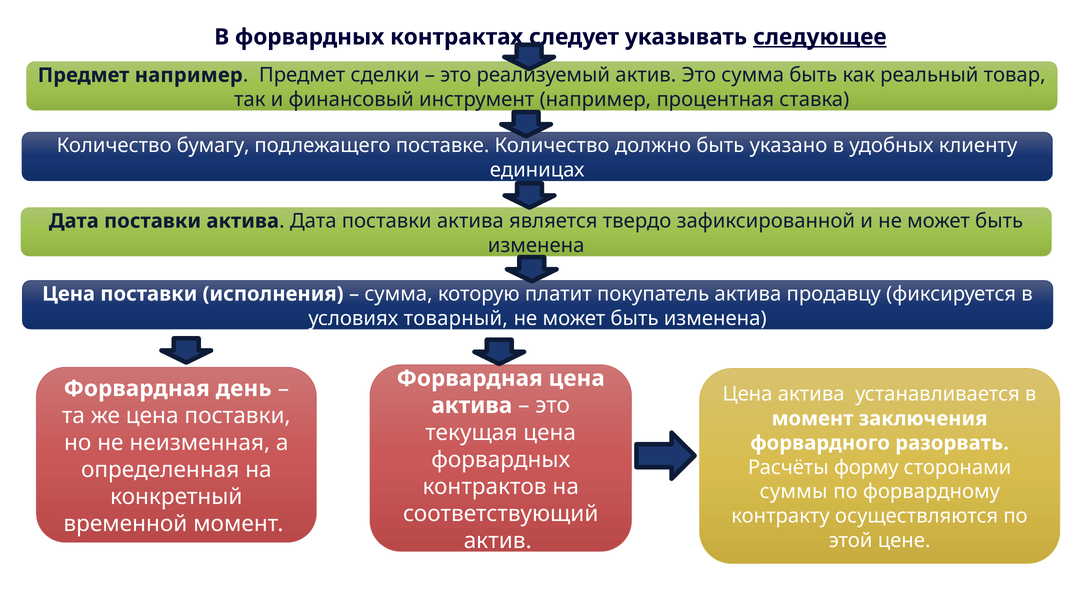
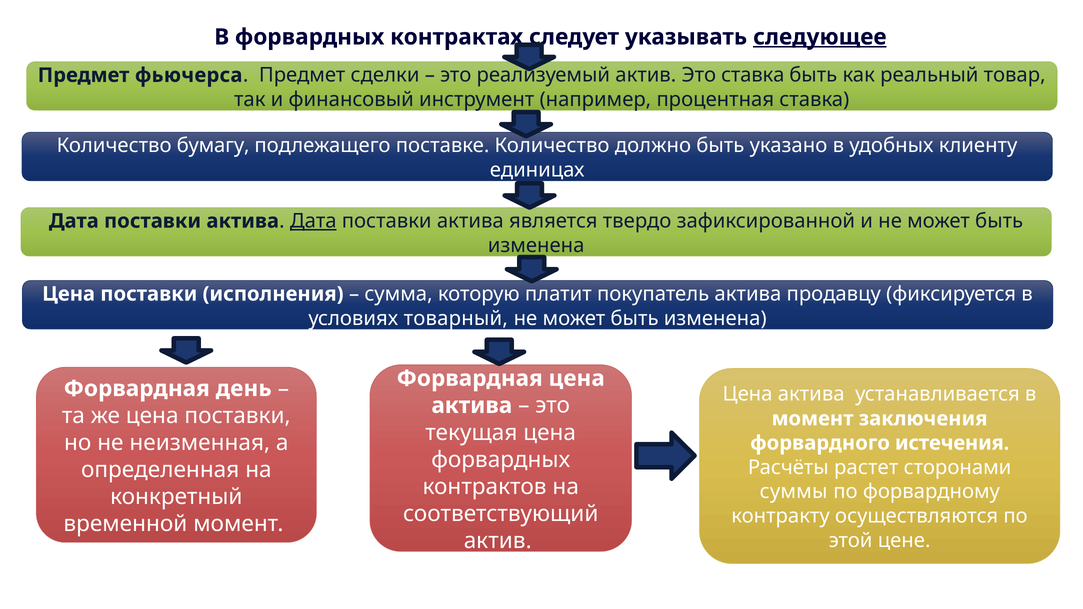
Предмет например: например -> фьючерса (189, 75)
Это сумма: сумма -> ставка (753, 75)
Дата underline: none -> present (313, 221)
разорвать: разорвать -> истечения (952, 443)
форму: форму -> растет (866, 468)
